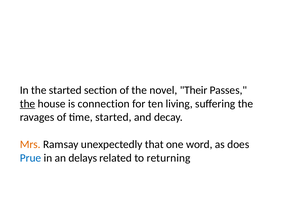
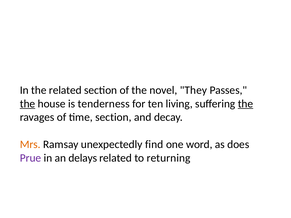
the started: started -> related (65, 90)
Their: Their -> They (193, 90)
connection: connection -> tenderness (104, 104)
the underline: none -> present (245, 104)
time started: started -> section (113, 117)
that: that -> find (154, 145)
Prue colour: blue -> purple (30, 158)
